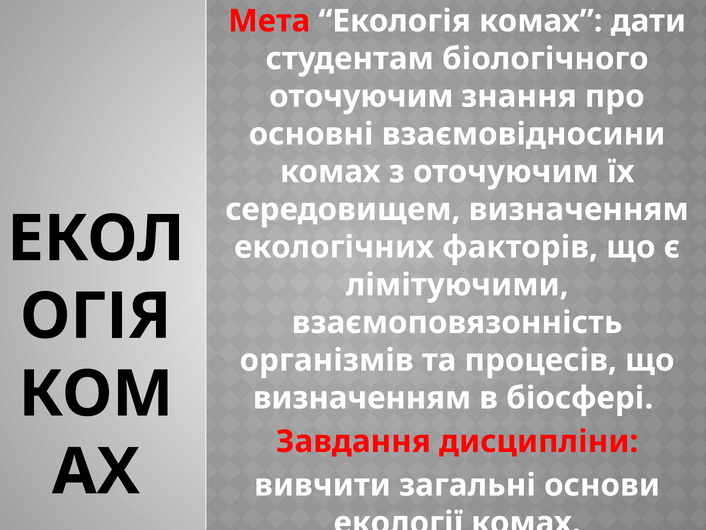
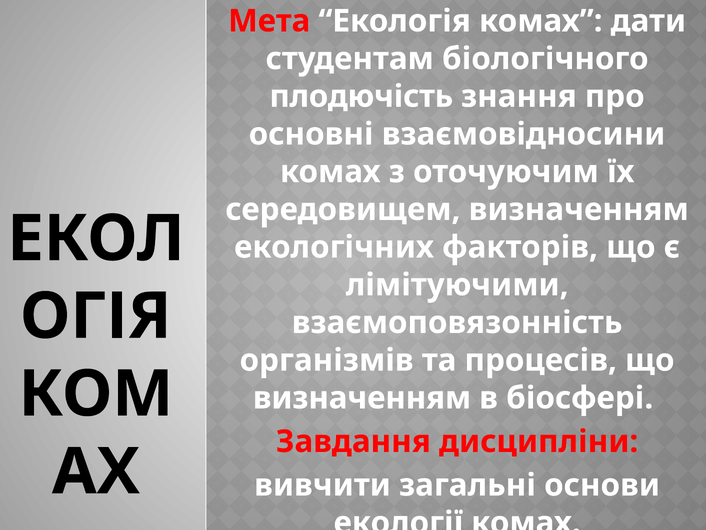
оточуючим: оточуючим -> плодючість (361, 96)
